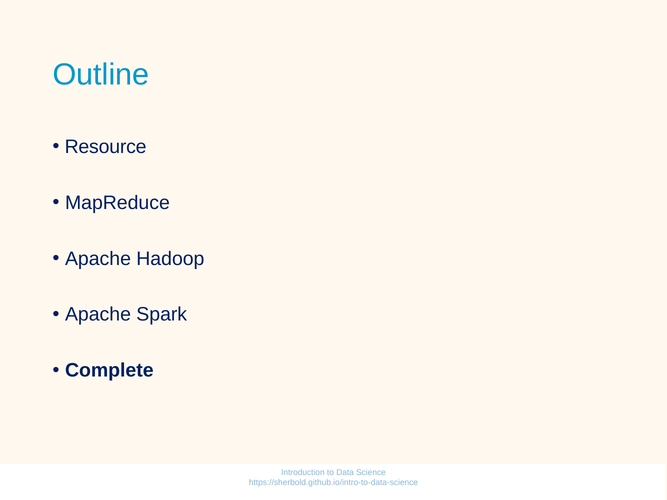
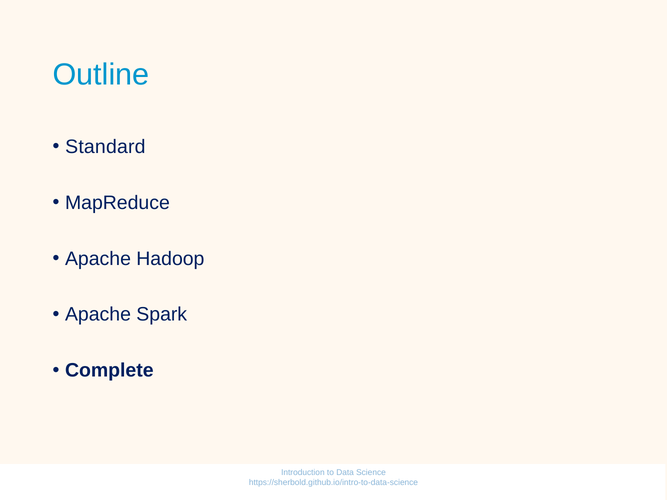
Resource: Resource -> Standard (105, 147)
